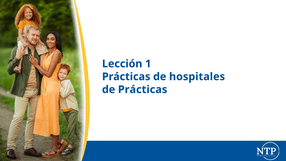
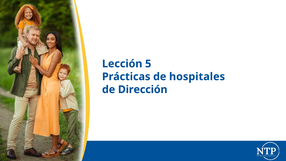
1: 1 -> 5 (148, 64)
de Prácticas: Prácticas -> Dirección (143, 89)
